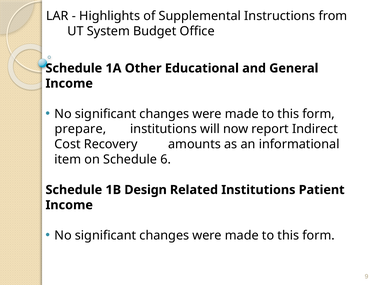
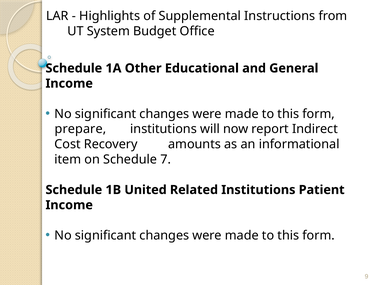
6: 6 -> 7 (166, 159)
Design: Design -> United (146, 189)
